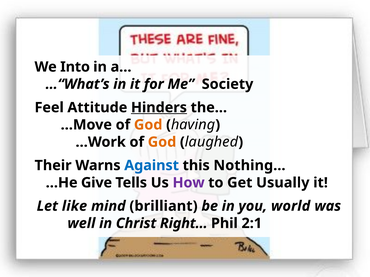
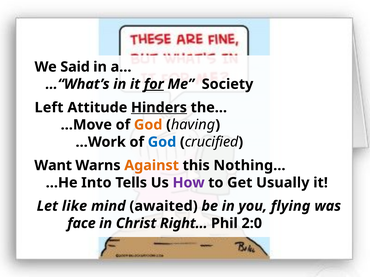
Into: Into -> Said (75, 67)
for underline: none -> present (154, 84)
Feel: Feel -> Left (49, 108)
God colour: orange -> blue (162, 142)
laughed: laughed -> crucified (212, 142)
Their: Their -> Want (53, 166)
Against colour: blue -> orange (152, 166)
Give: Give -> Into (96, 183)
brilliant: brilliant -> awaited (164, 206)
world: world -> flying (291, 206)
well: well -> face (82, 224)
2:1: 2:1 -> 2:0 (252, 224)
